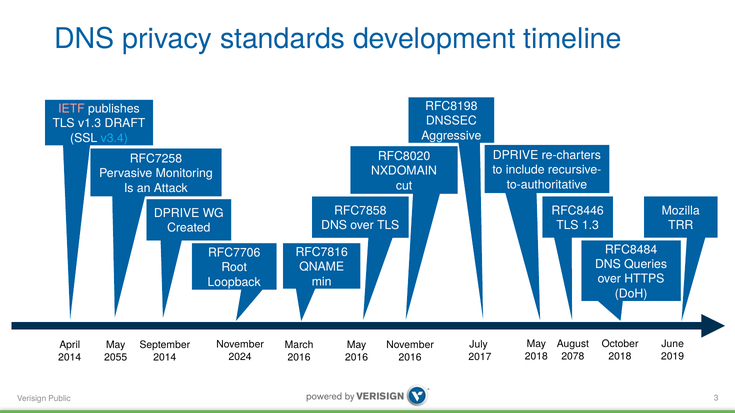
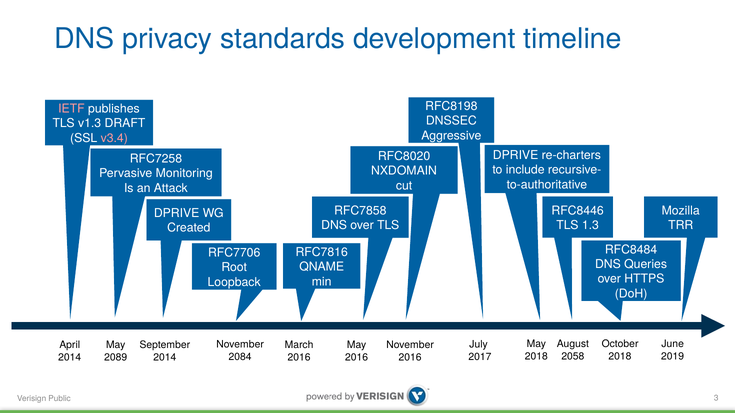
v3.4 colour: light blue -> pink (114, 138)
2078: 2078 -> 2058 (573, 357)
2024: 2024 -> 2084 (240, 357)
2055: 2055 -> 2089 (116, 358)
